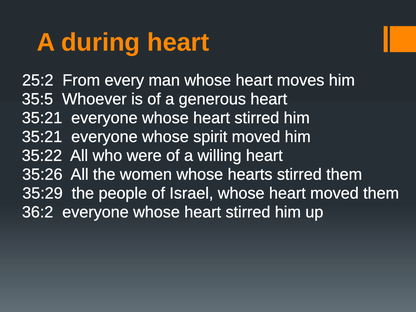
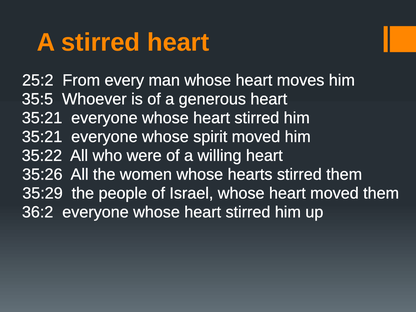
A during: during -> stirred (101, 42)
